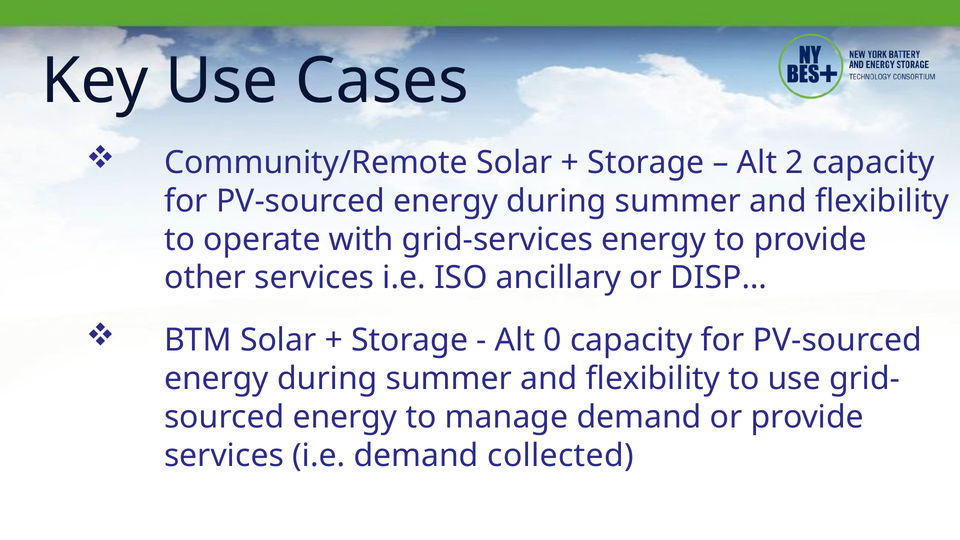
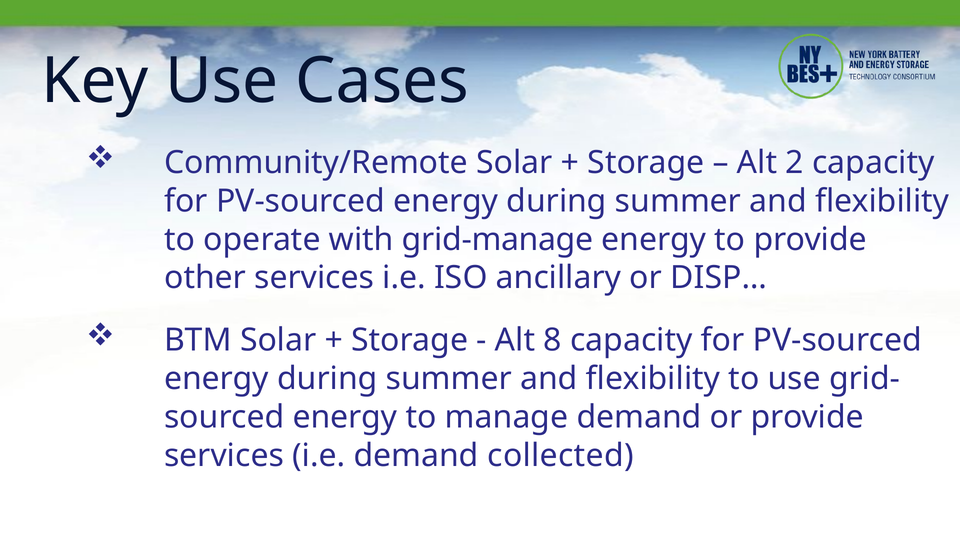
grid-services: grid-services -> grid-manage (498, 240)
0: 0 -> 8 (553, 340)
